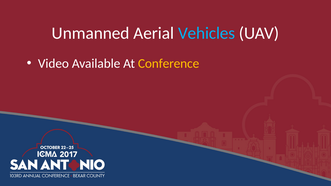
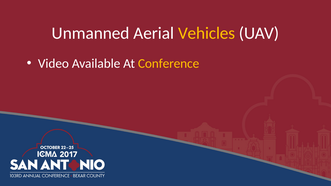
Vehicles colour: light blue -> yellow (207, 33)
